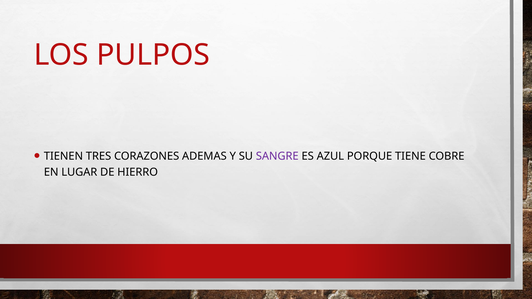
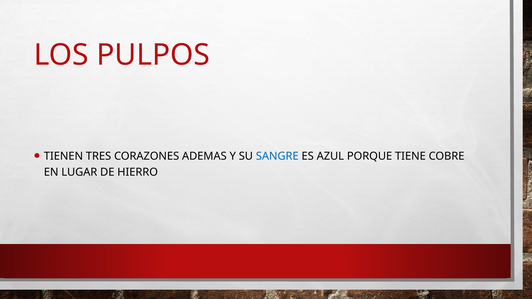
SANGRE colour: purple -> blue (277, 156)
